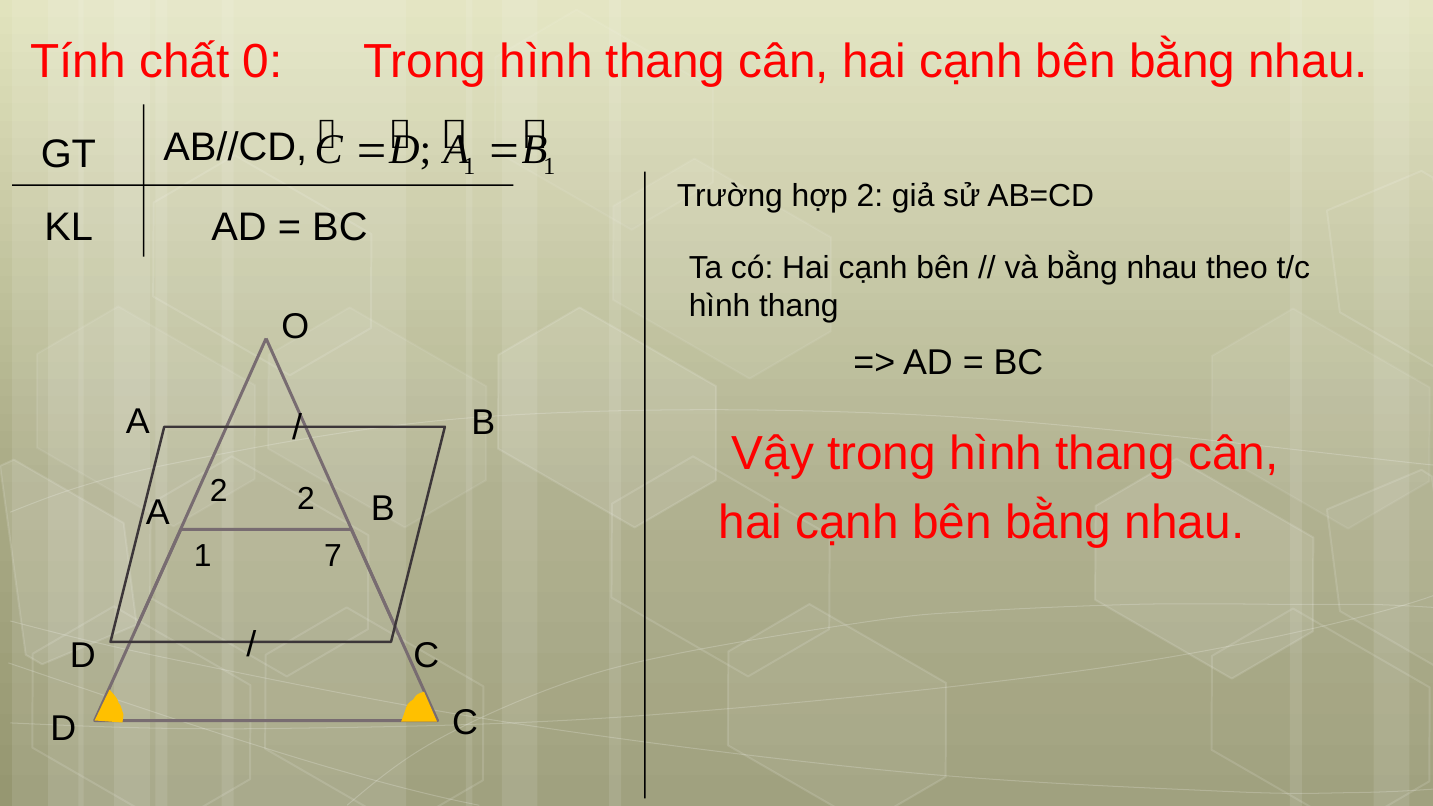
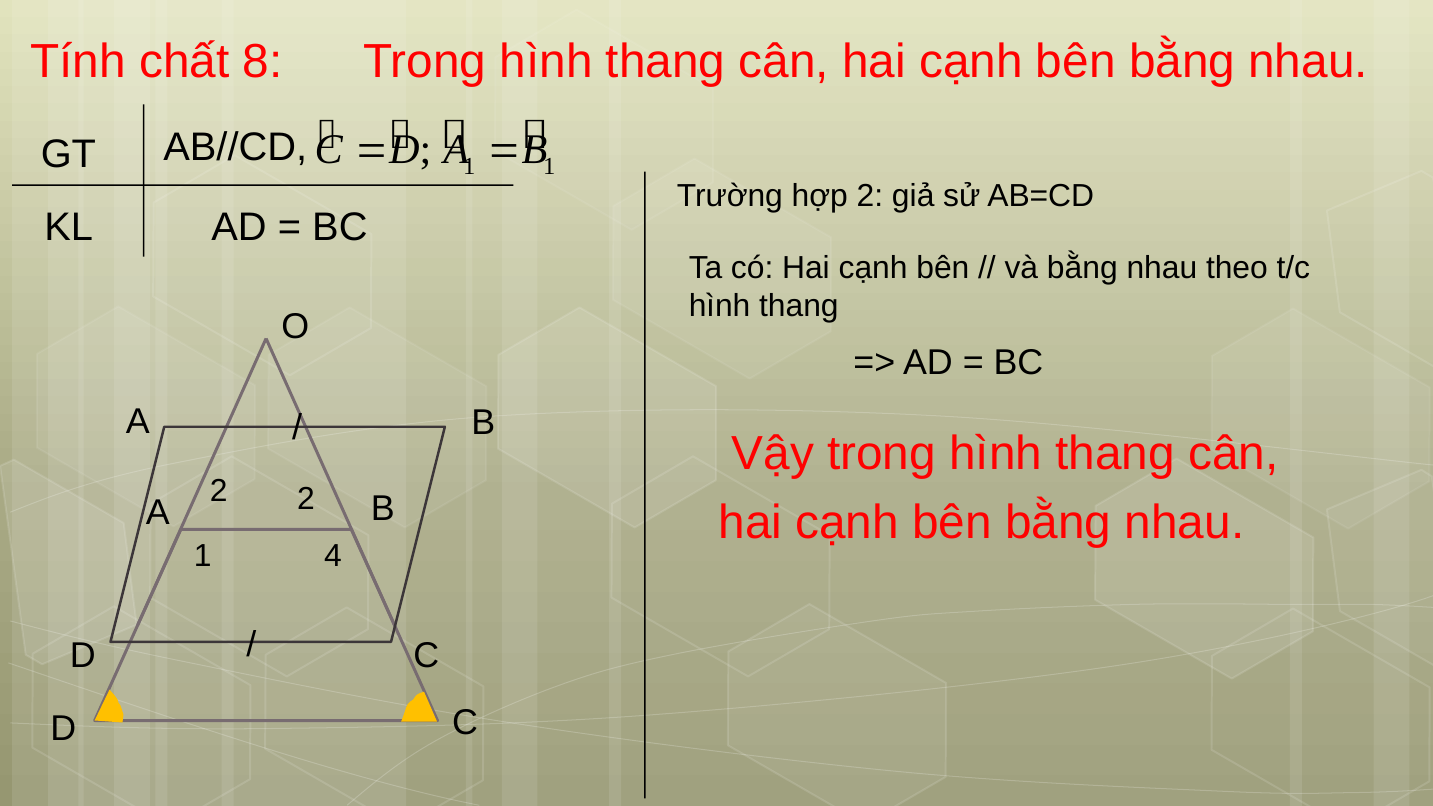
0: 0 -> 8 (263, 61)
7: 7 -> 4 (333, 556)
